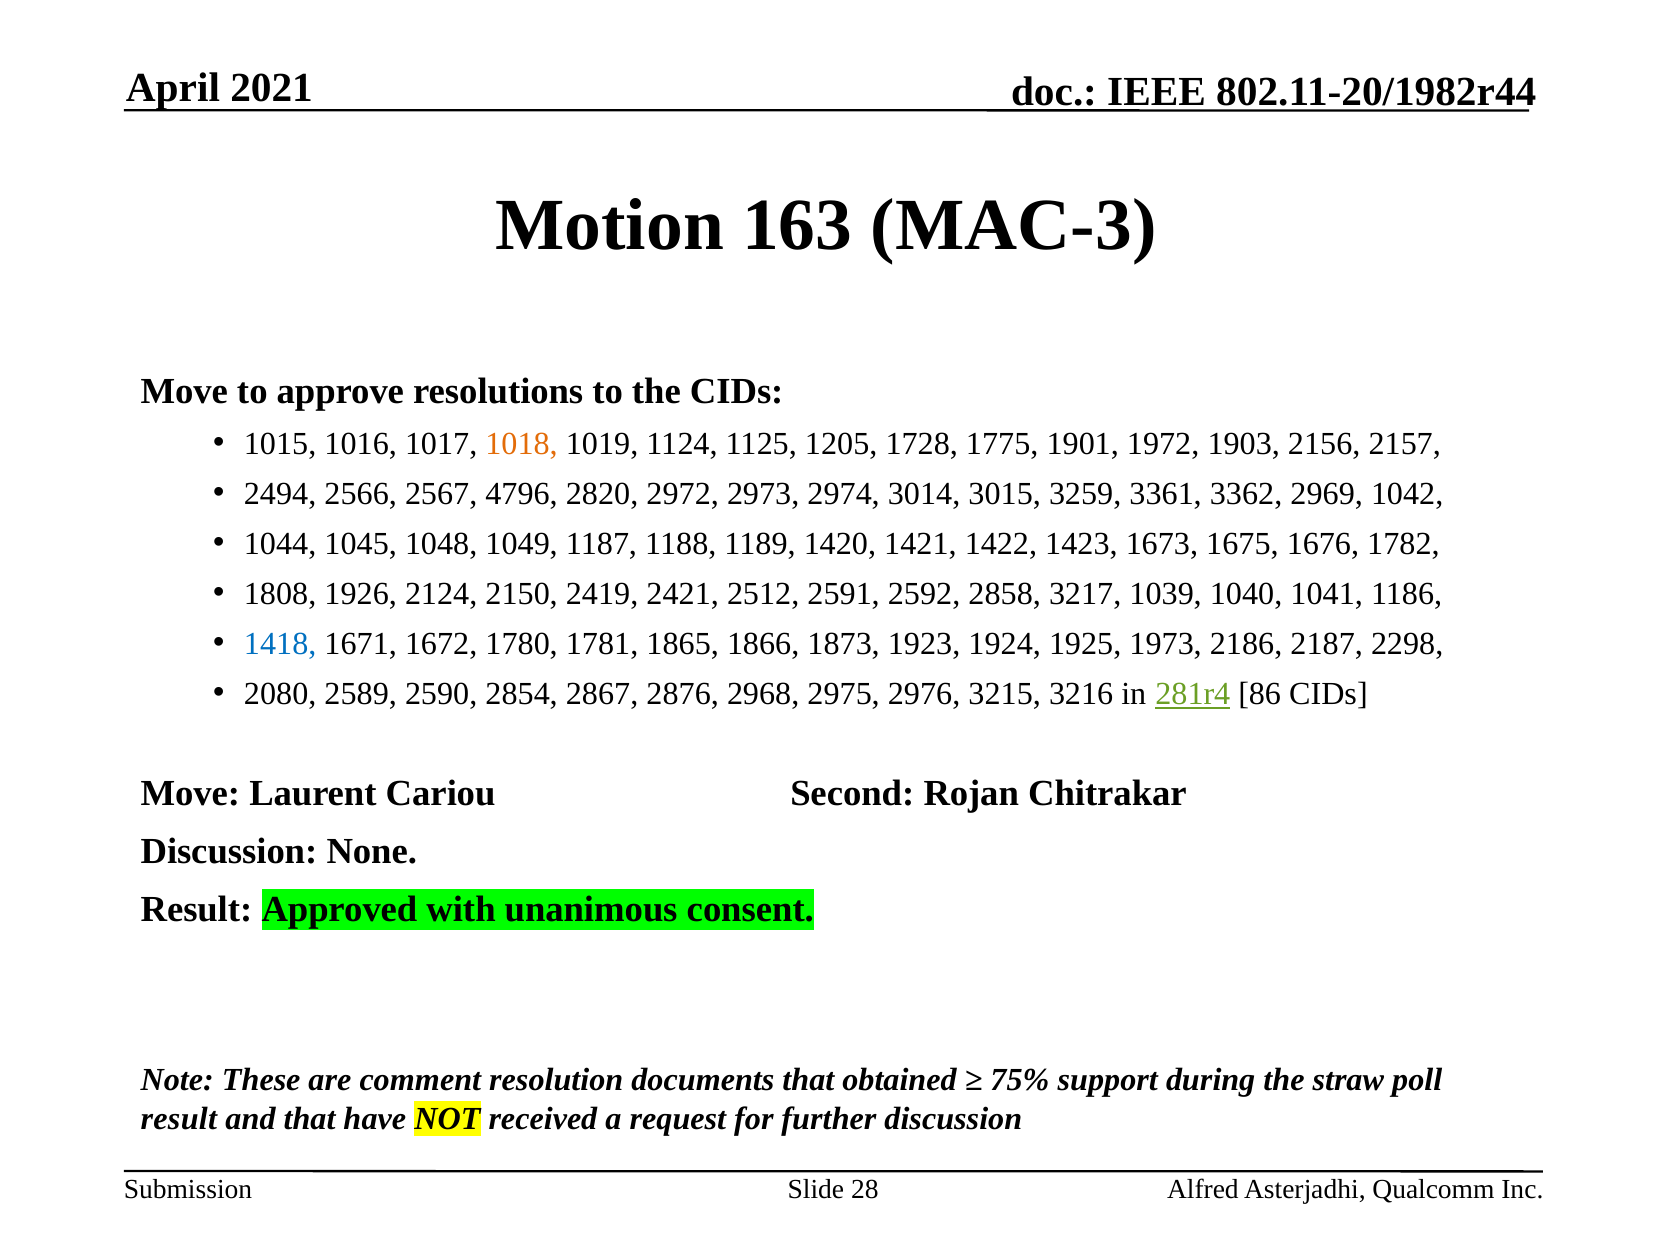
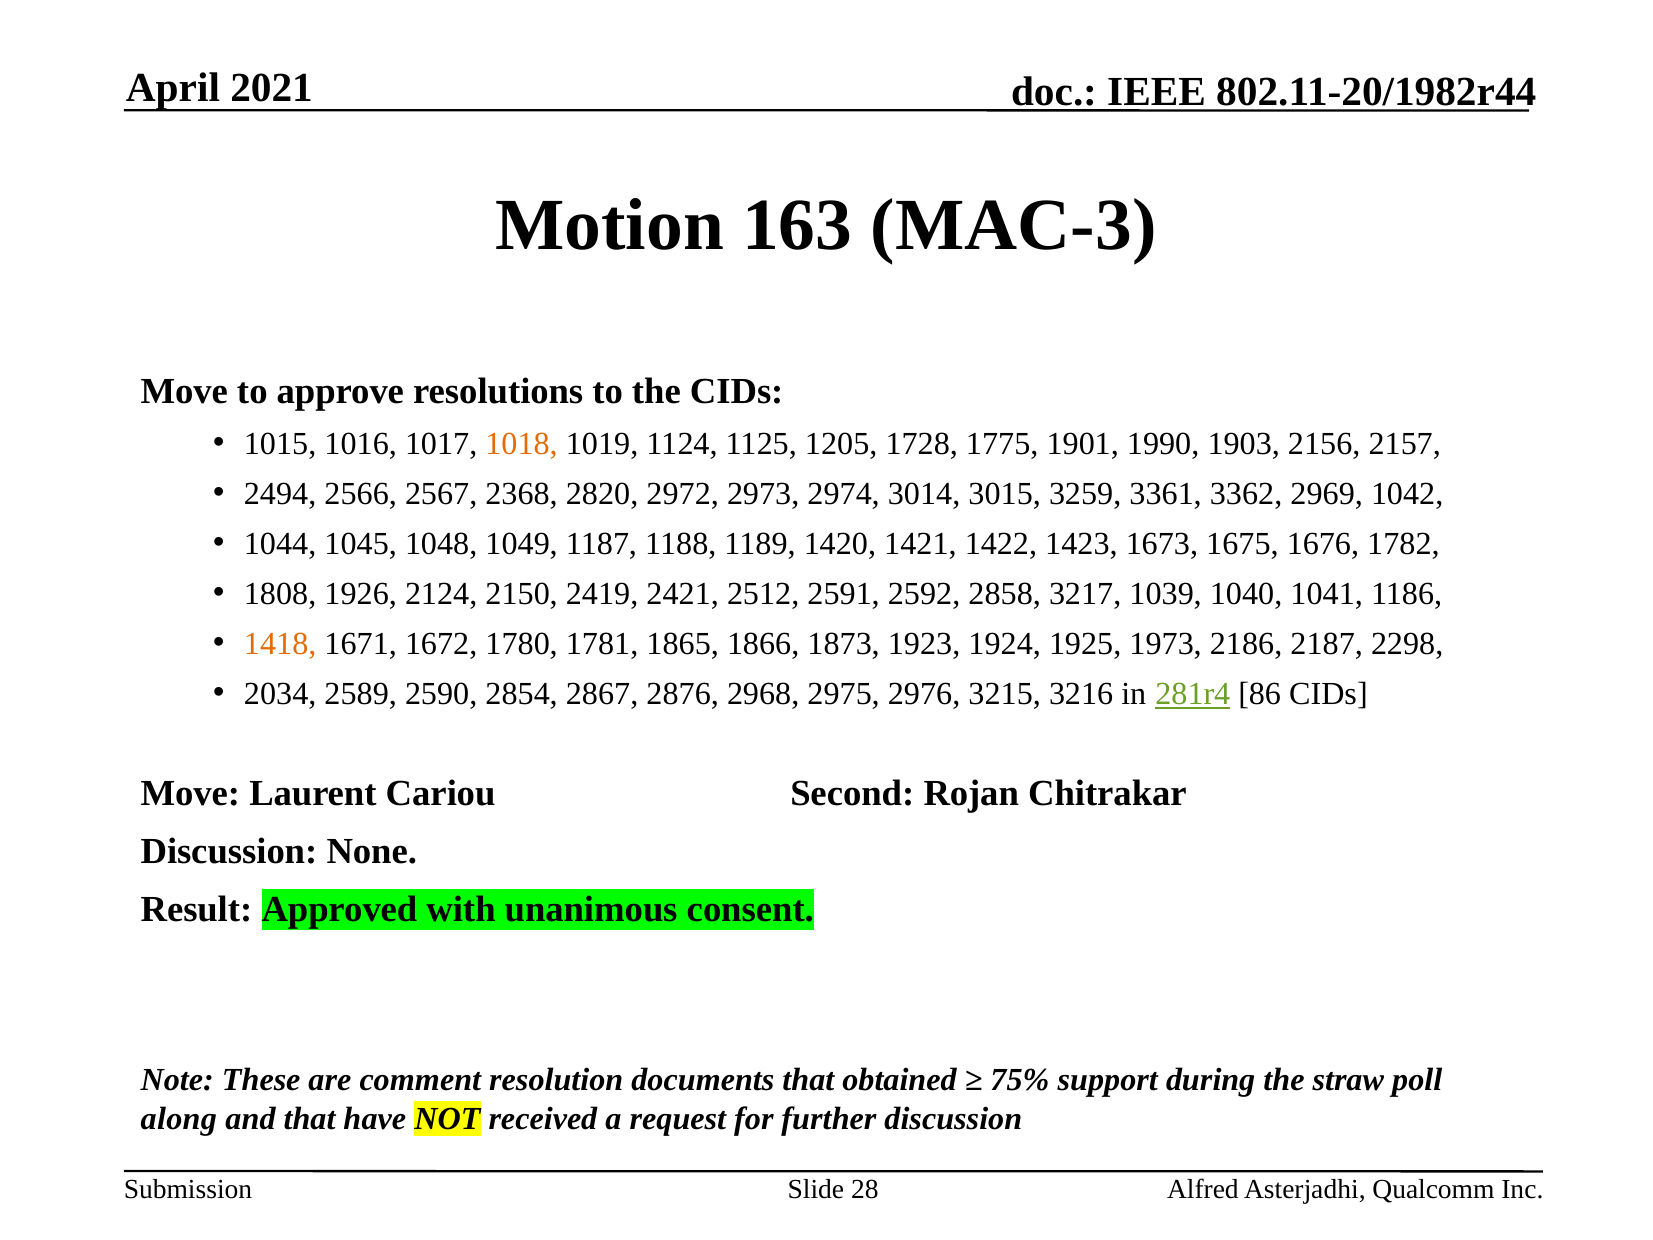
1972: 1972 -> 1990 (1163, 444)
4796: 4796 -> 2368 (522, 494)
1418 colour: blue -> orange (280, 644)
2080: 2080 -> 2034 (280, 694)
result: result -> along (179, 1119)
